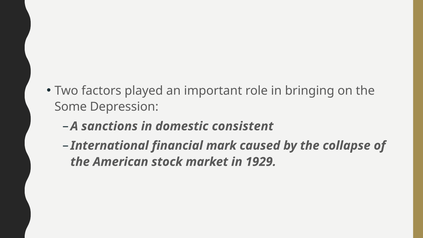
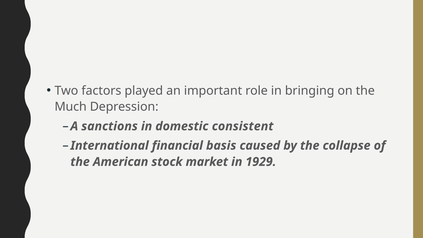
Some: Some -> Much (71, 107)
mark: mark -> basis (221, 146)
